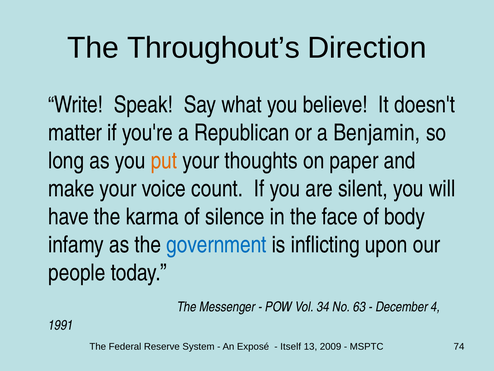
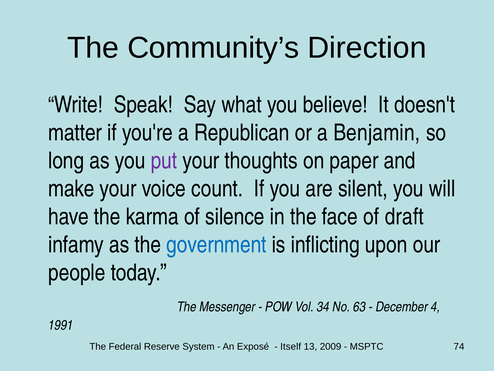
Throughout’s: Throughout’s -> Community’s (213, 48)
put colour: orange -> purple (164, 161)
body: body -> draft (404, 216)
